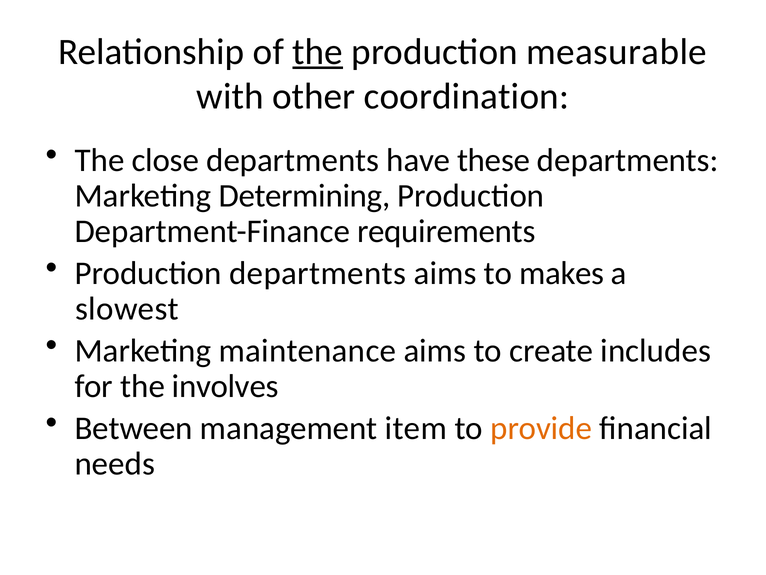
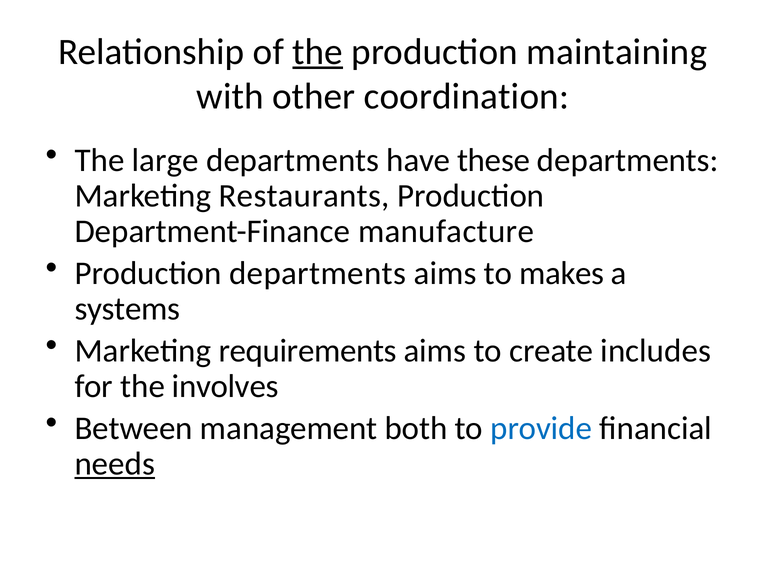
measurable: measurable -> maintaining (617, 52)
close: close -> large (165, 160)
Determining: Determining -> Restaurants (304, 196)
requirements: requirements -> manufacture (446, 231)
slowest: slowest -> systems (127, 309)
maintenance: maintenance -> requirements (308, 350)
item: item -> both (416, 428)
provide colour: orange -> blue (541, 428)
needs underline: none -> present (115, 464)
